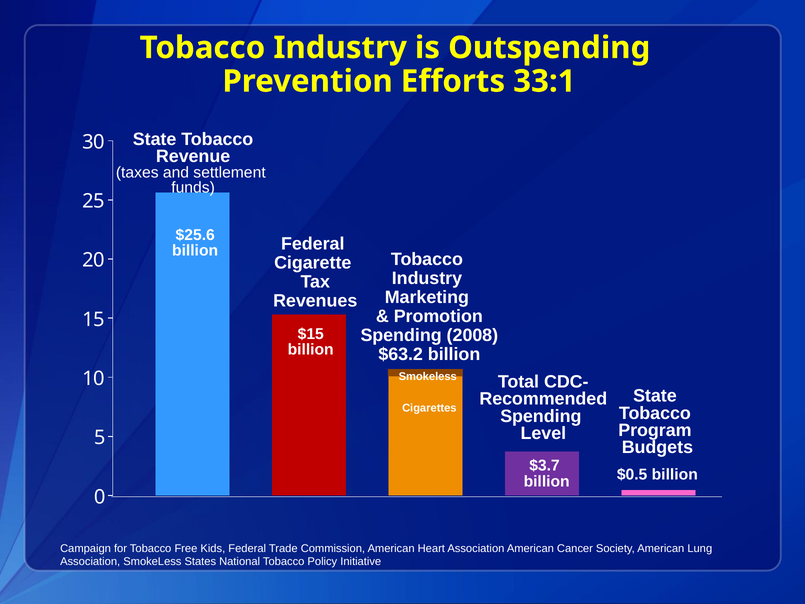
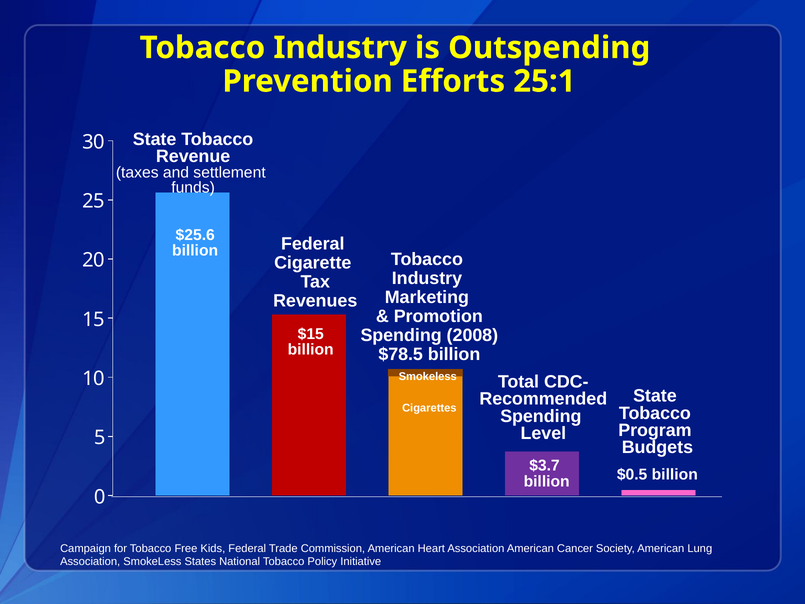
33:1: 33:1 -> 25:1 (544, 81)
$63.2: $63.2 -> $78.5 (401, 354)
